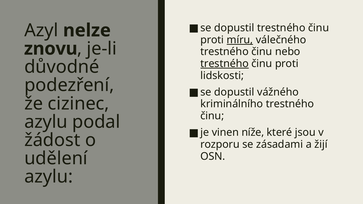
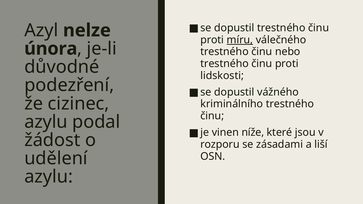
znovu: znovu -> února (51, 49)
trestného underline: present -> none (225, 64)
žijí: žijí -> liší (321, 144)
